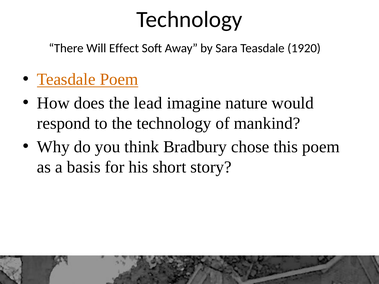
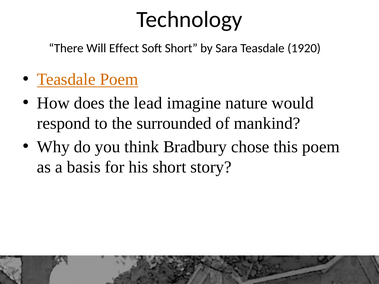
Soft Away: Away -> Short (181, 48)
the technology: technology -> surrounded (174, 123)
